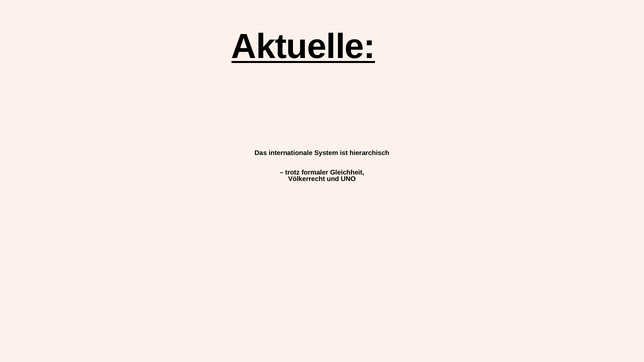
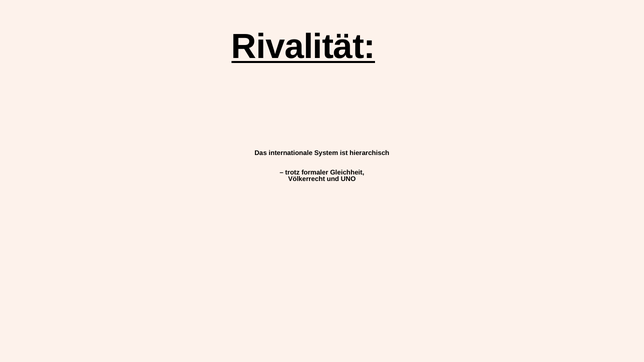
Aktuelle: Aktuelle -> Rivalität (303, 47)
